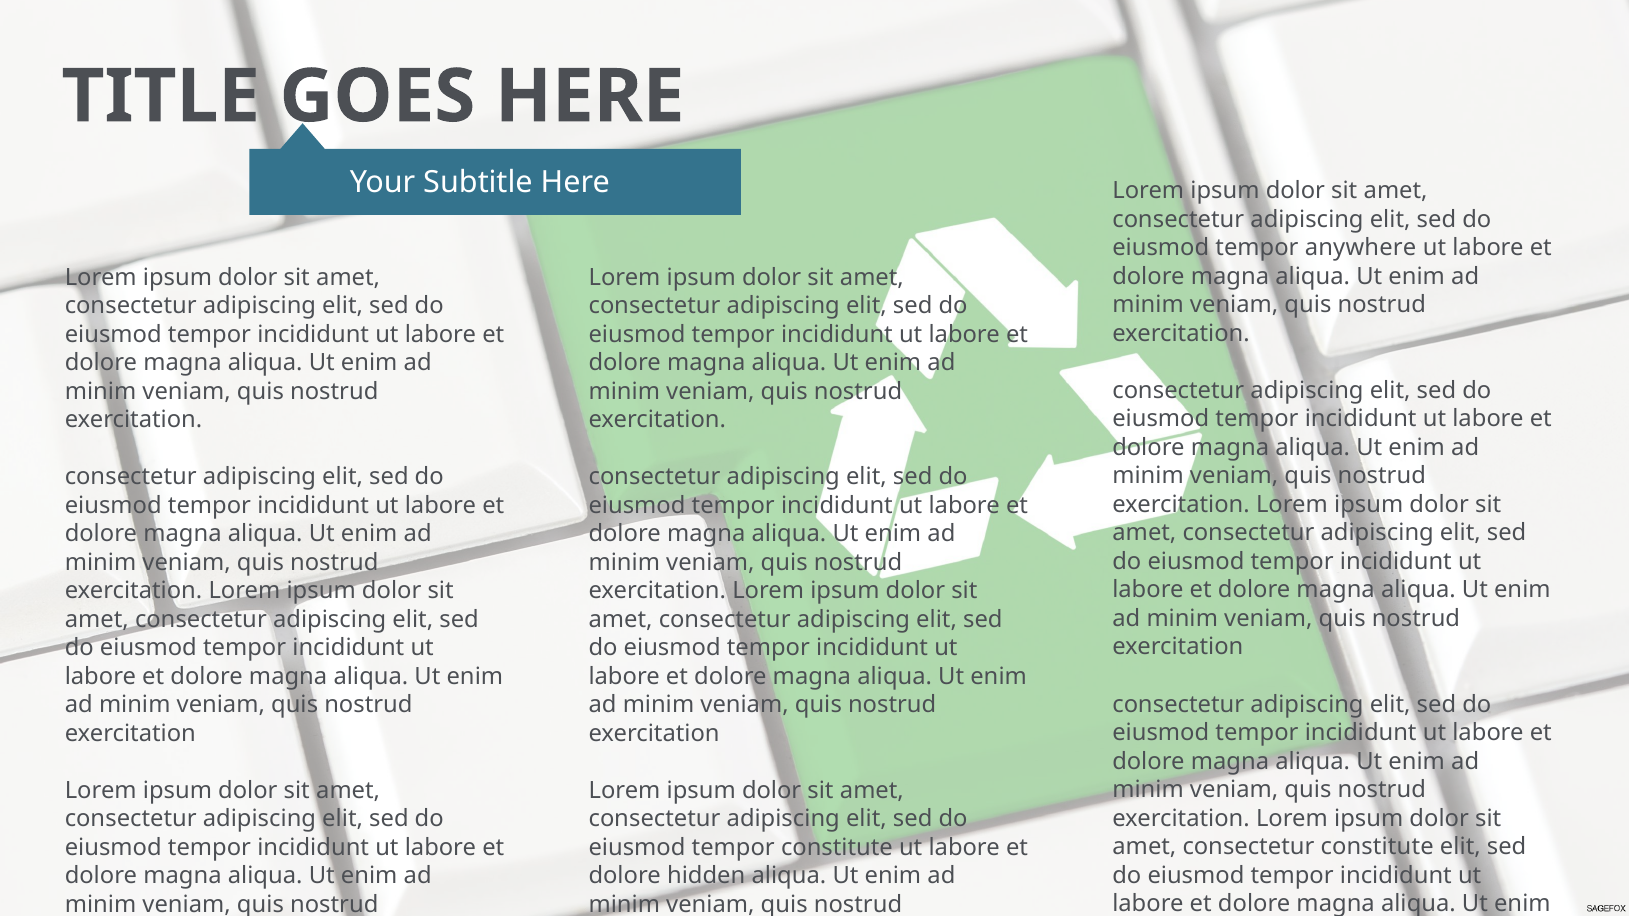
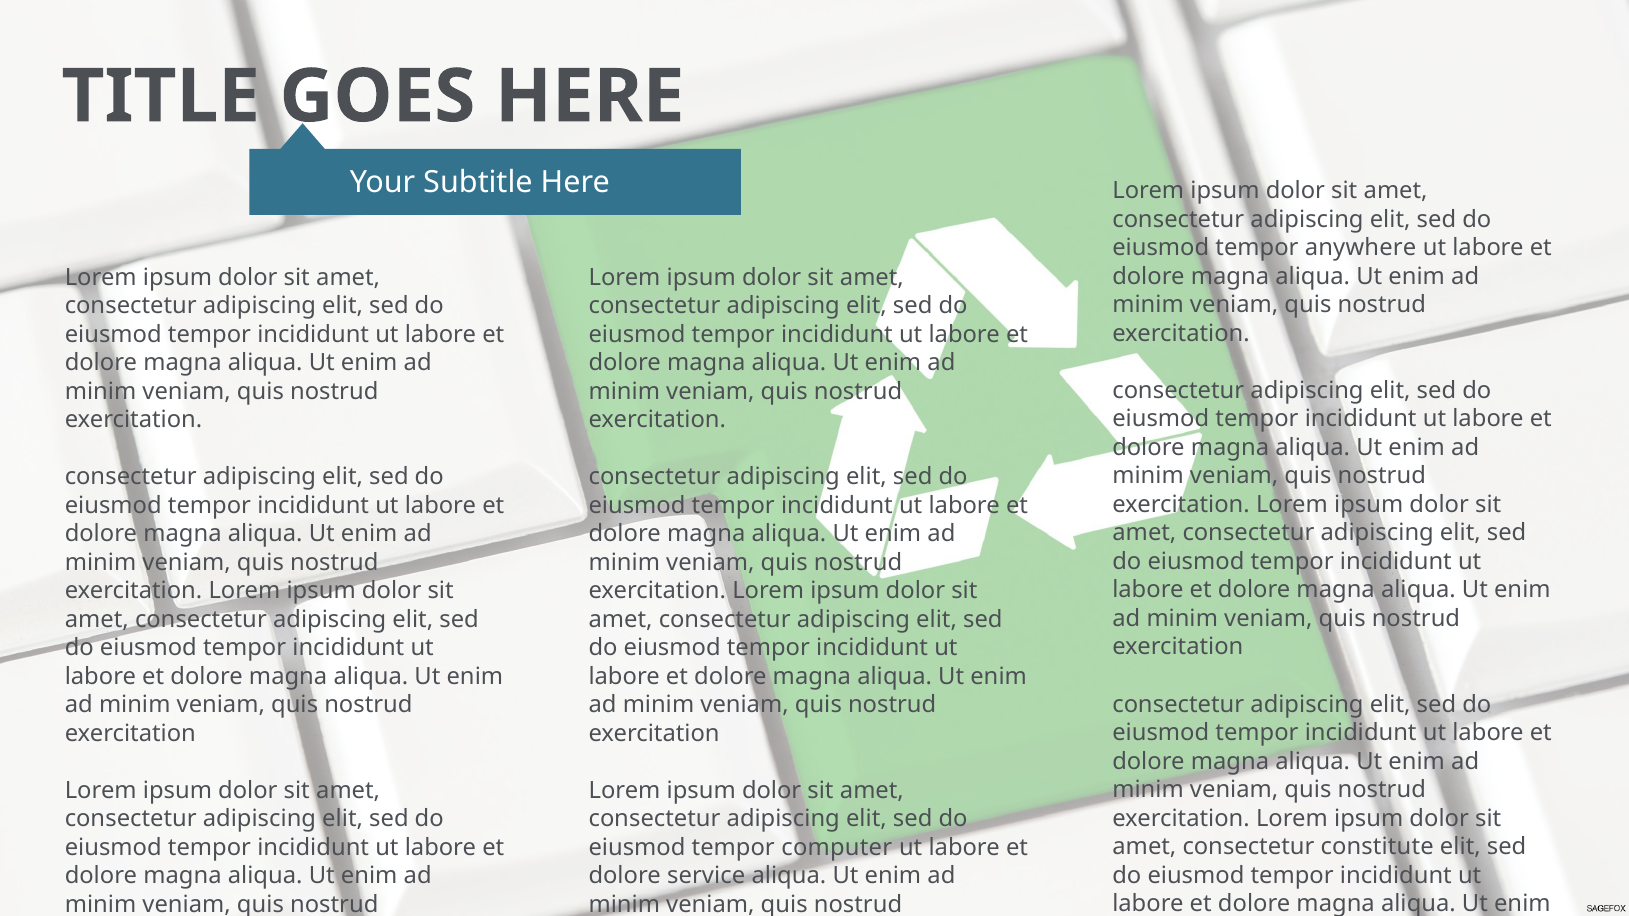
tempor constitute: constitute -> computer (837, 848)
hidden: hidden -> service (706, 876)
